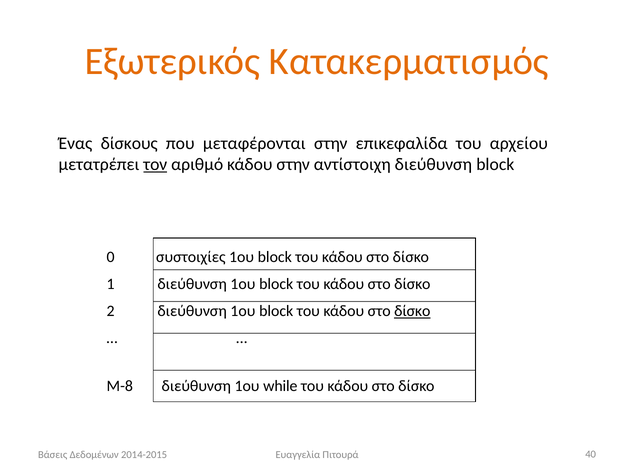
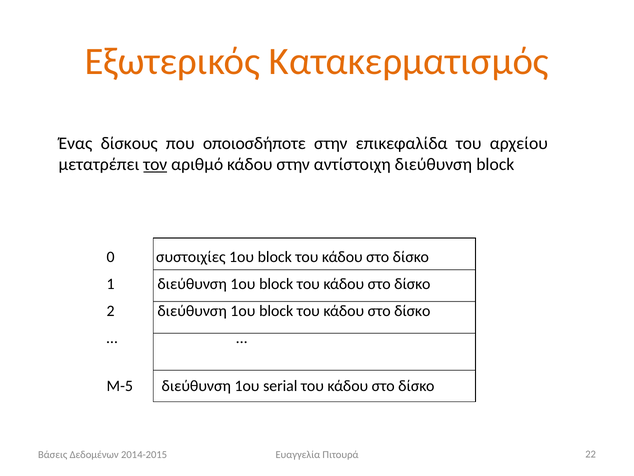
μεταφέρονται: μεταφέρονται -> οποιοσδήποτε (254, 143)
δίσκο underline: present -> none (412, 311)
Μ-8: Μ-8 -> Μ-5 (120, 386)
while: while -> serial (280, 386)
40: 40 -> 22 (591, 454)
